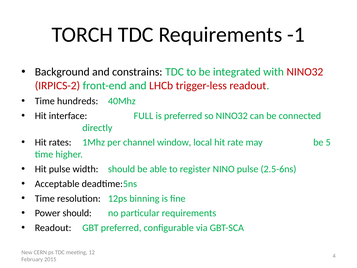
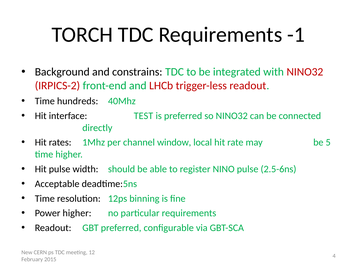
FULL: FULL -> TEST (143, 116)
Power should: should -> higher (77, 213)
